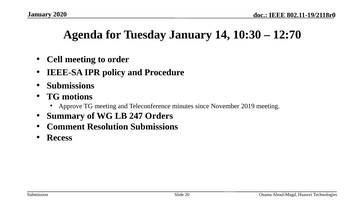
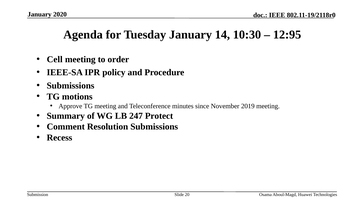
12:70: 12:70 -> 12:95 (287, 35)
Orders: Orders -> Protect (159, 116)
